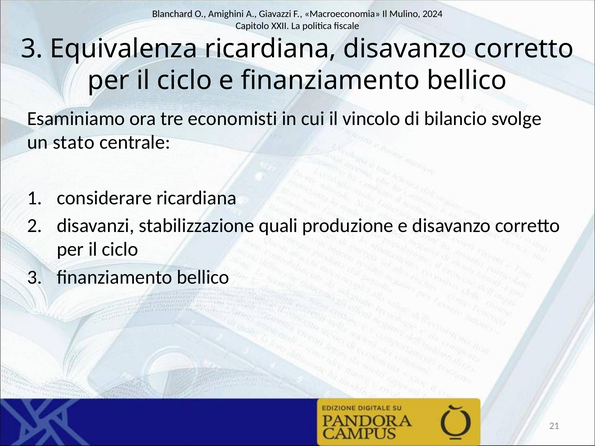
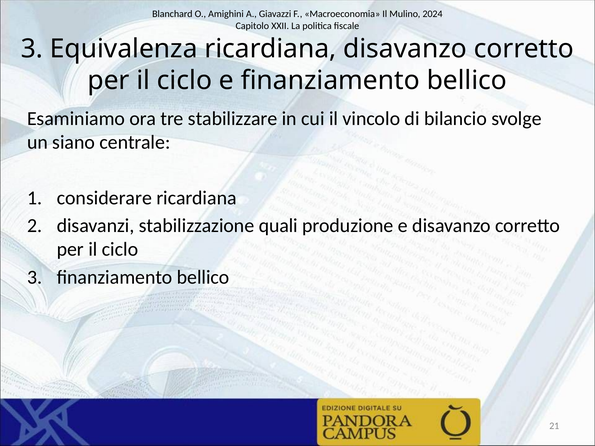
economisti: economisti -> stabilizzare (233, 119)
stato: stato -> siano (74, 142)
